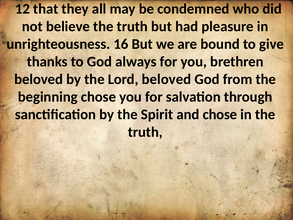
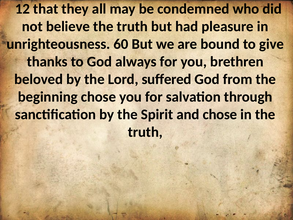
16: 16 -> 60 (121, 44)
Lord beloved: beloved -> suffered (167, 79)
